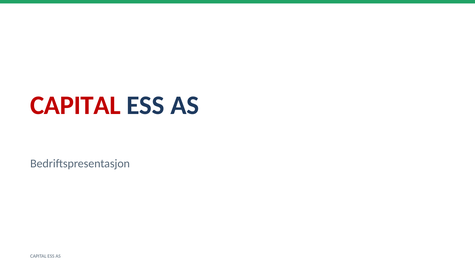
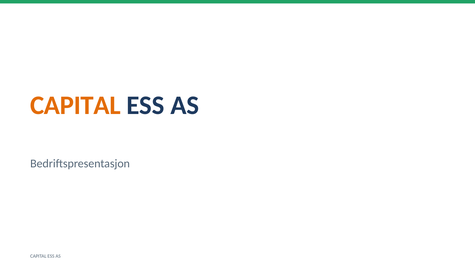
CAPITAL colour: red -> orange (75, 105)
